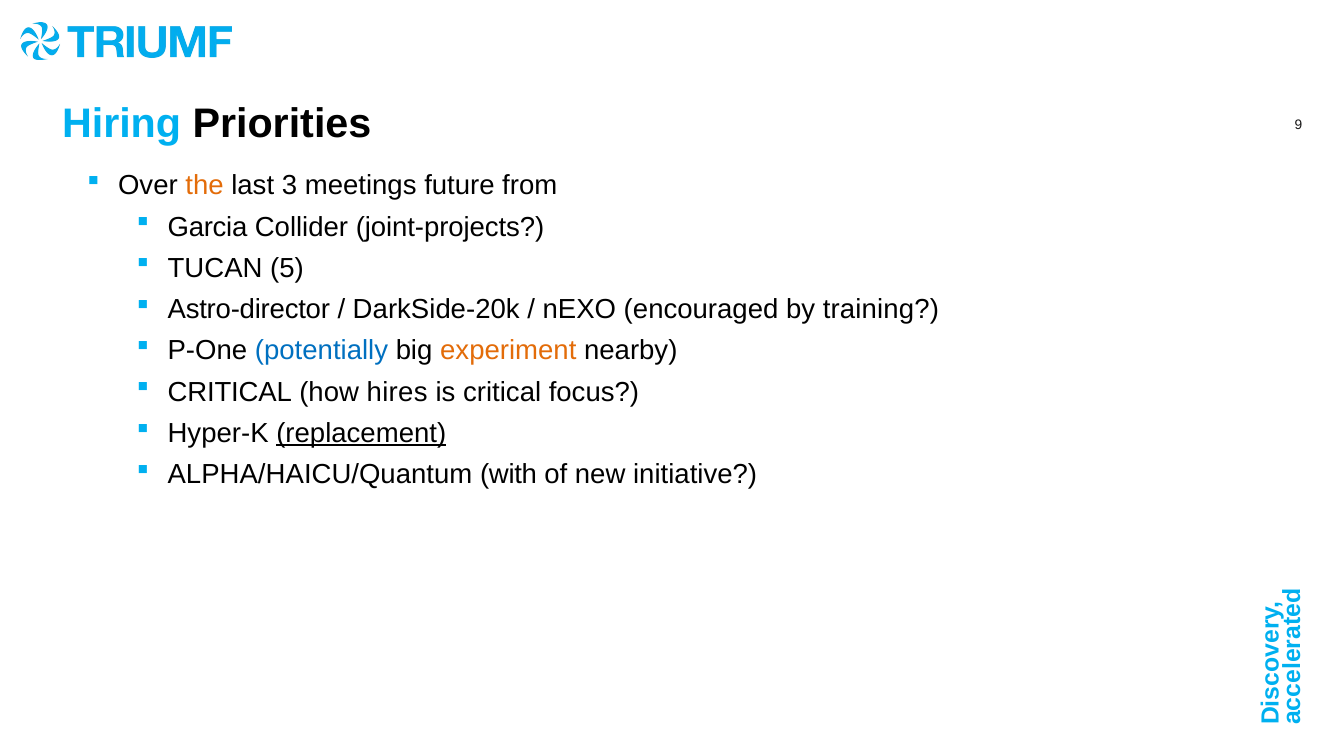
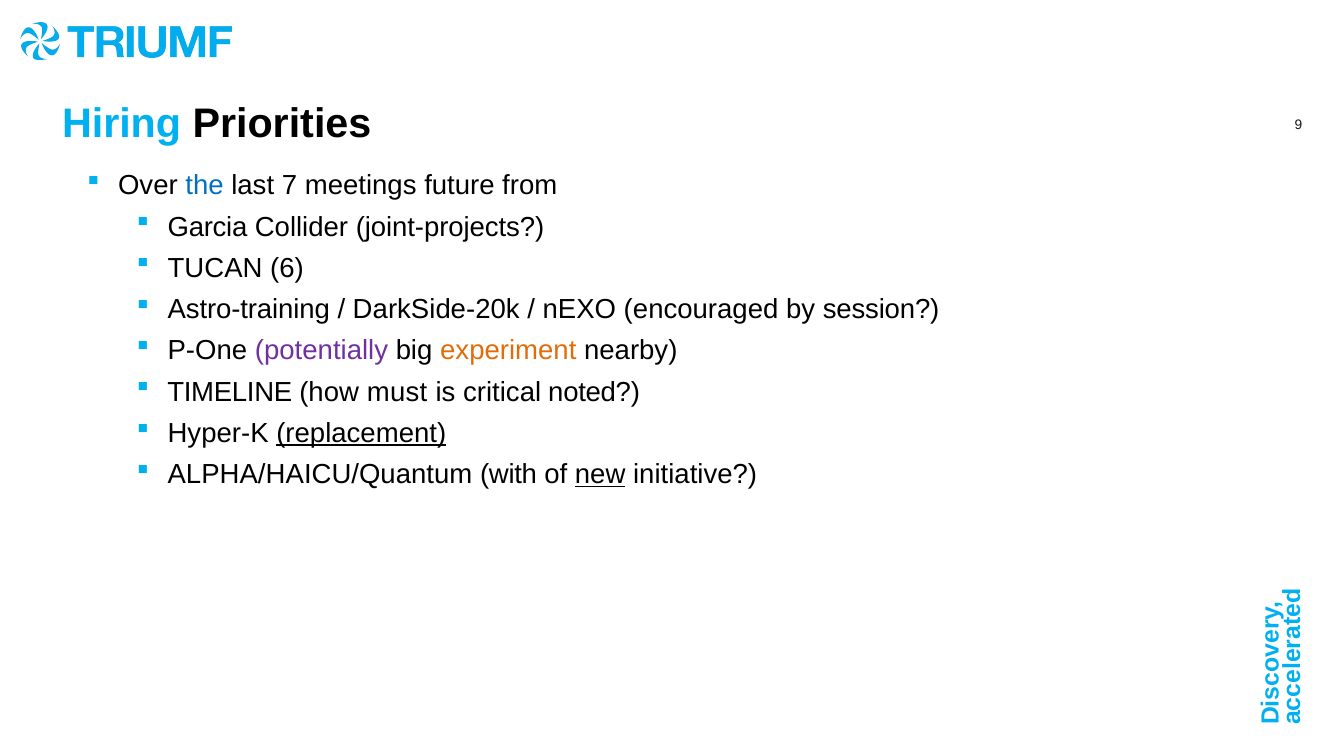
the colour: orange -> blue (205, 186)
3: 3 -> 7 (290, 186)
5: 5 -> 6 (287, 268)
Astro-director: Astro-director -> Astro-training (249, 310)
training: training -> session (881, 310)
potentially colour: blue -> purple (321, 351)
CRITICAL: CRITICAL -> TIMELINE (230, 392)
hires: hires -> must (397, 392)
focus: focus -> noted (594, 392)
new underline: none -> present (600, 475)
